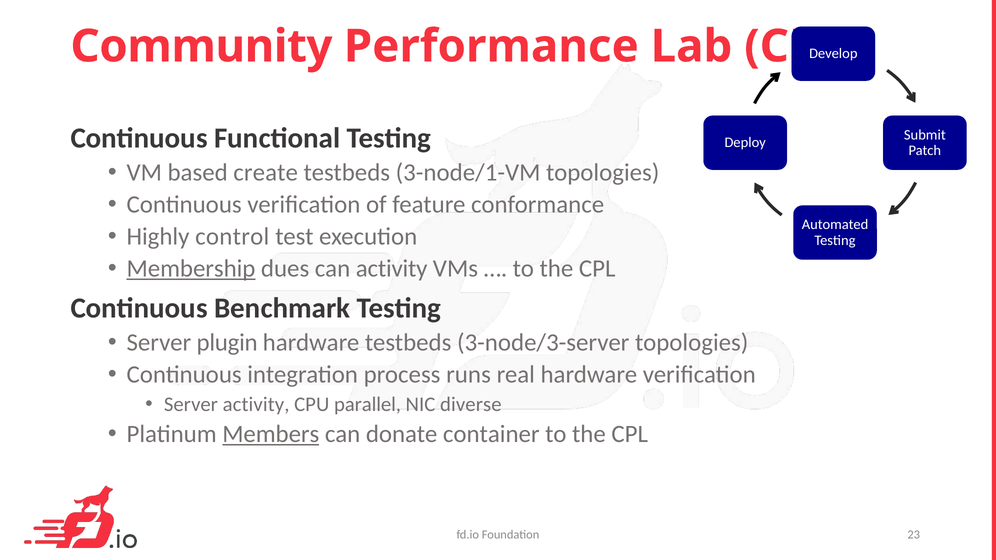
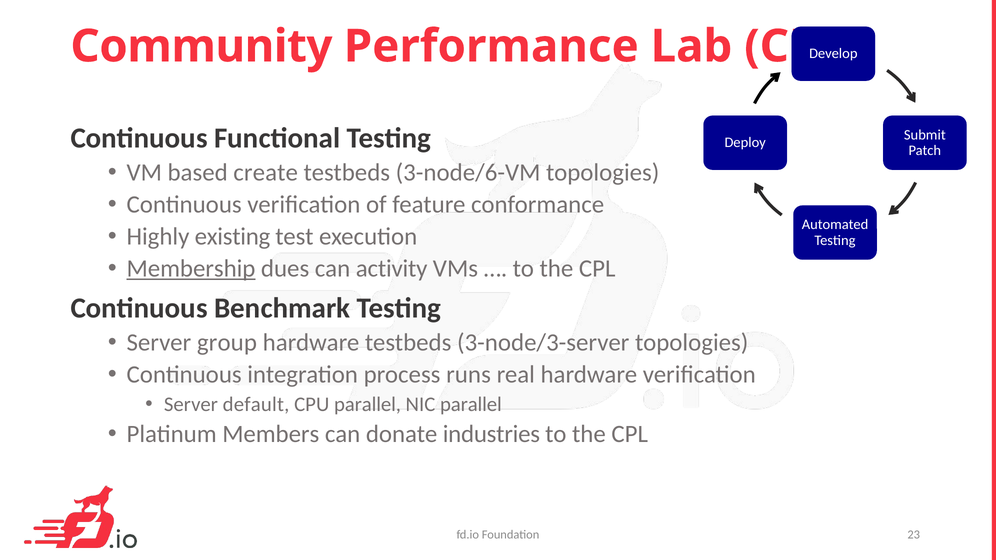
3-node/1-VM: 3-node/1-VM -> 3-node/6-VM (468, 173)
control: control -> existing (232, 237)
plugin: plugin -> group (227, 343)
Server activity: activity -> default (256, 405)
NIC diverse: diverse -> parallel (471, 405)
Members underline: present -> none (271, 434)
container: container -> industries (491, 434)
